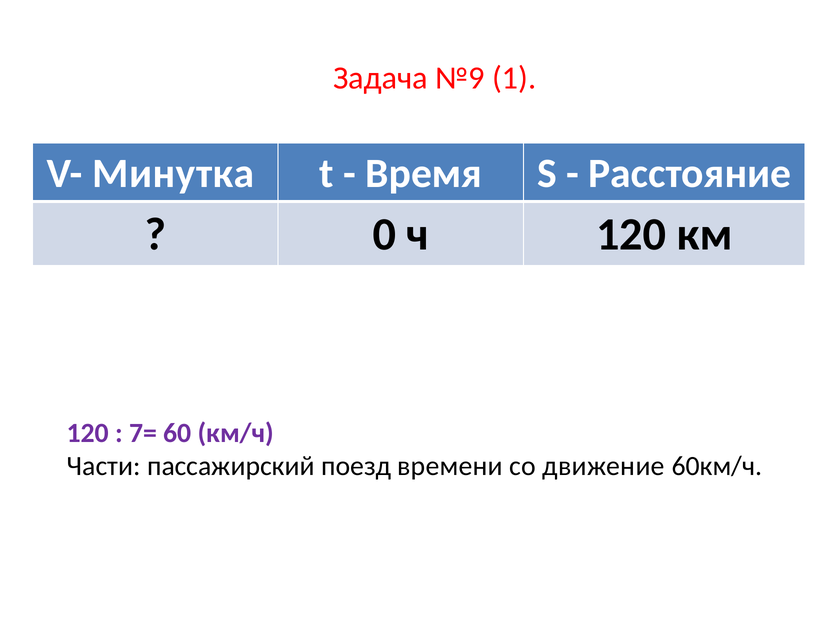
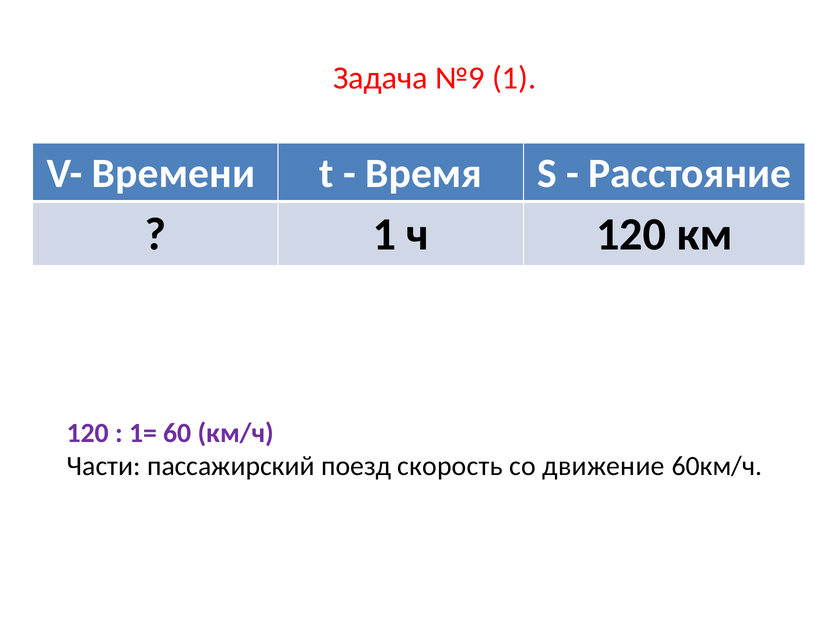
Минутка: Минутка -> Времени (174, 173)
0: 0 -> 1 (384, 234)
7=: 7= -> 1= (143, 433)
времени: времени -> скорость (450, 466)
